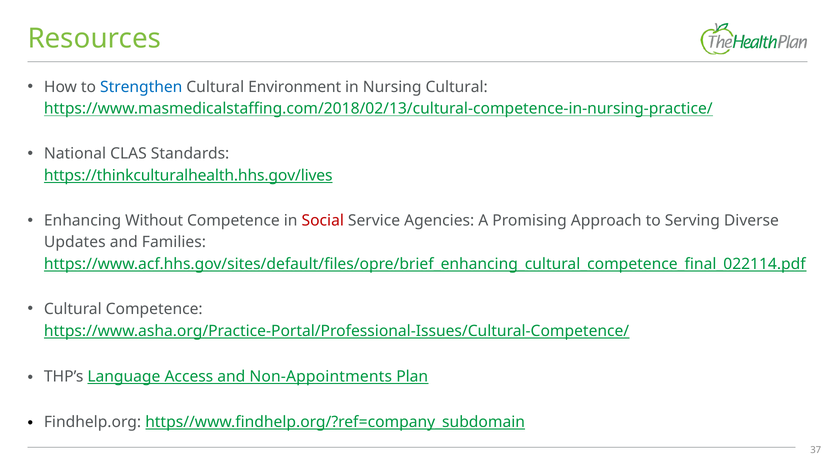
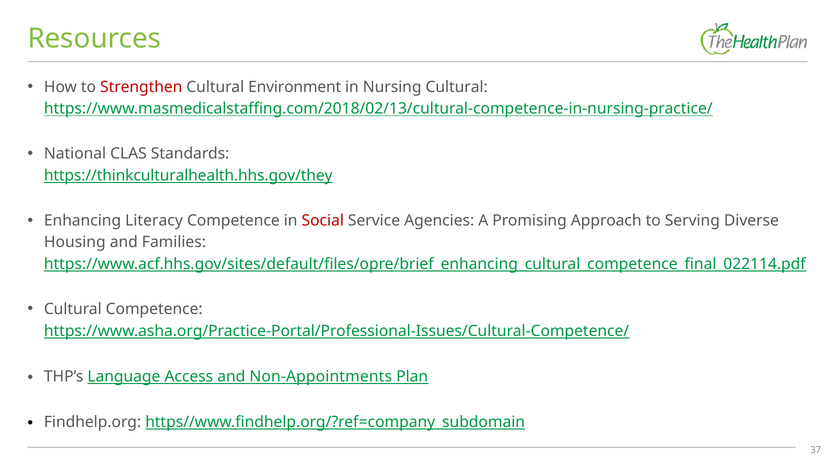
Strengthen colour: blue -> red (141, 87)
https://thinkculturalhealth.hhs.gov/lives: https://thinkculturalhealth.hhs.gov/lives -> https://thinkculturalhealth.hhs.gov/they (188, 176)
Without: Without -> Literacy (154, 221)
Updates: Updates -> Housing (75, 242)
